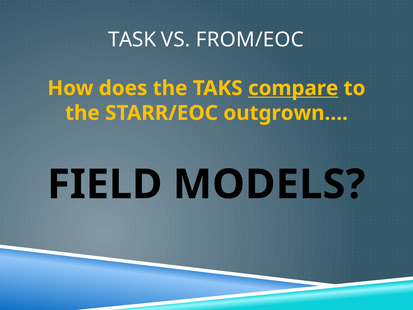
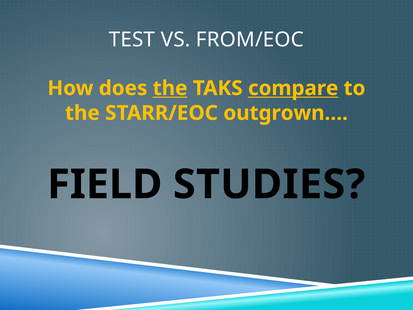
TASK: TASK -> TEST (132, 40)
the underline: none -> present (170, 88)
MODELS: MODELS -> STUDIES (269, 184)
